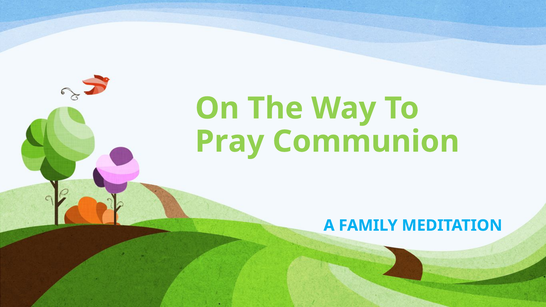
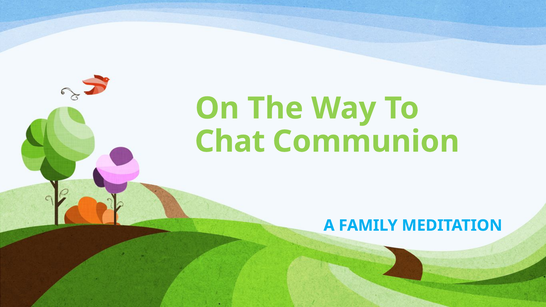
Pray: Pray -> Chat (230, 142)
